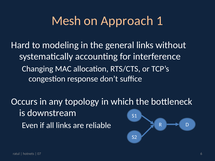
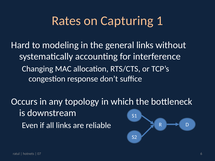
Mesh: Mesh -> Rates (66, 21)
Approach: Approach -> Capturing (127, 21)
